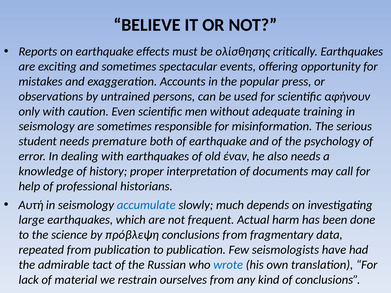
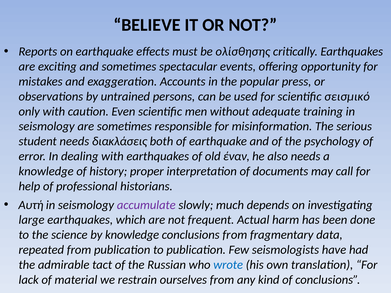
αφήνουν: αφήνουν -> σεισμικό (347, 97)
premature: premature -> διακλάσεις (120, 141)
accumulate colour: blue -> purple (146, 205)
by πρόβλεψη: πρόβλεψη -> knowledge (132, 235)
